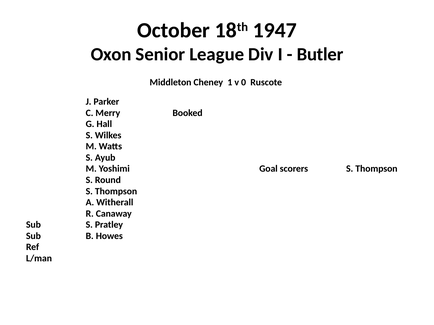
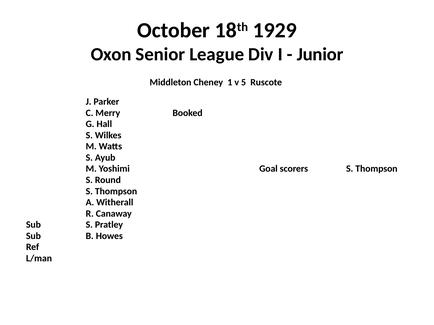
1947: 1947 -> 1929 (275, 30)
Butler: Butler -> Junior (320, 54)
0: 0 -> 5 (244, 82)
